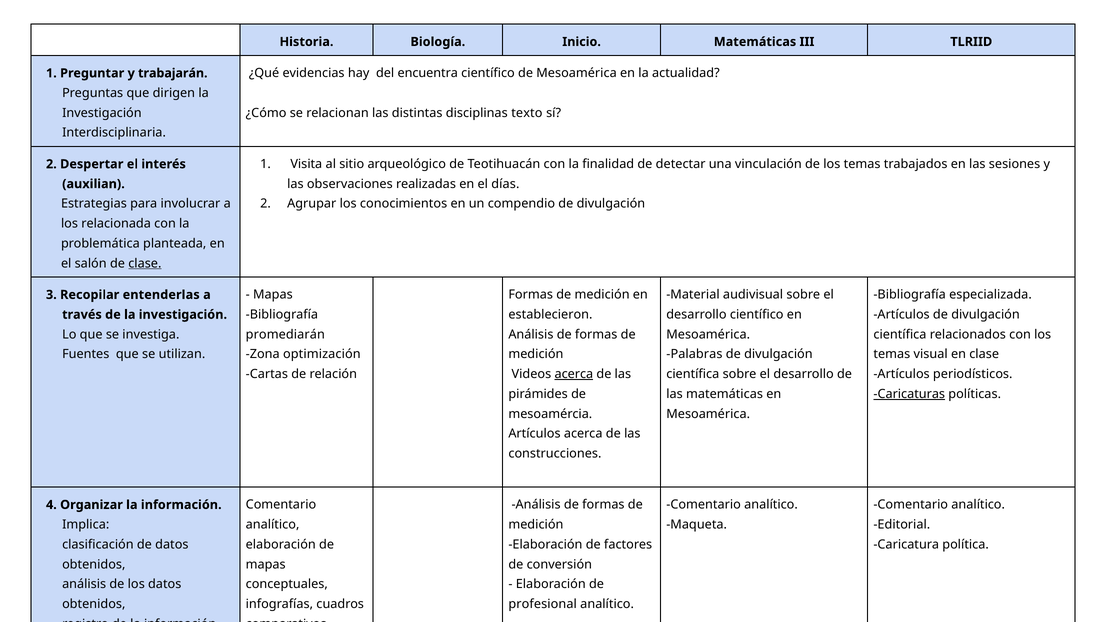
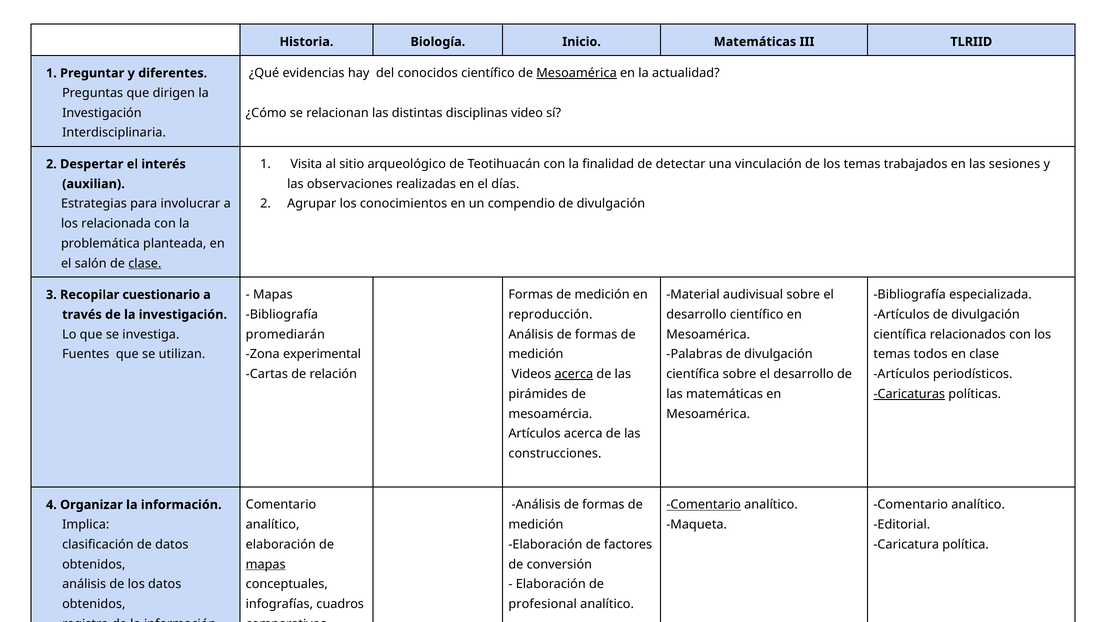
encuentra: encuentra -> conocidos (428, 73)
Mesoamérica underline: none -> present (577, 73)
trabajarán: trabajarán -> diferentes (173, 73)
texto: texto -> video (527, 113)
entenderlas: entenderlas -> cuestionario (161, 295)
establecieron: establecieron -> reproducción (550, 315)
optimización: optimización -> experimental (322, 354)
visual: visual -> todos (931, 354)
Comentario underline: none -> present (704, 505)
mapas underline: none -> present (266, 564)
